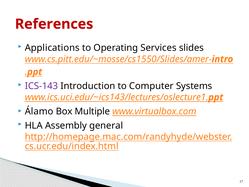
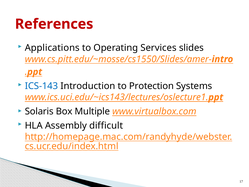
ICS-143 colour: purple -> blue (41, 86)
Computer: Computer -> Protection (151, 86)
Álamo: Álamo -> Solaris (39, 111)
general: general -> difficult (106, 125)
